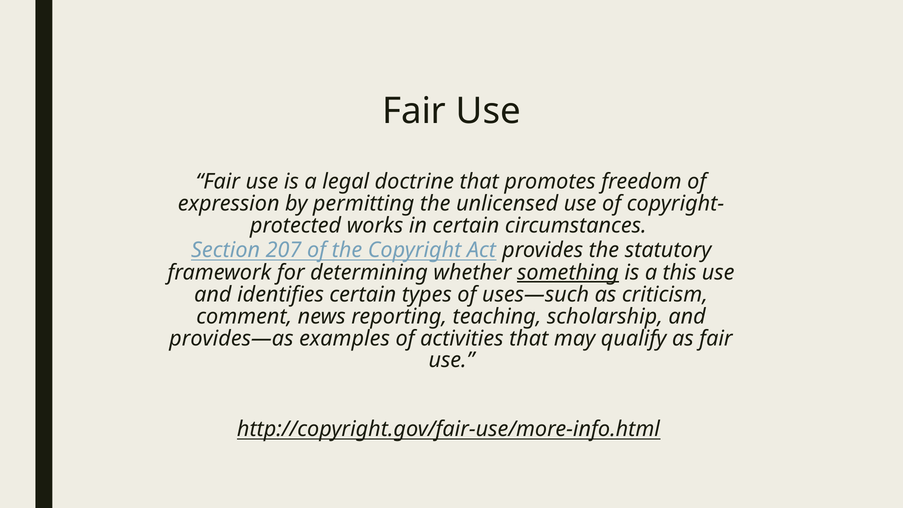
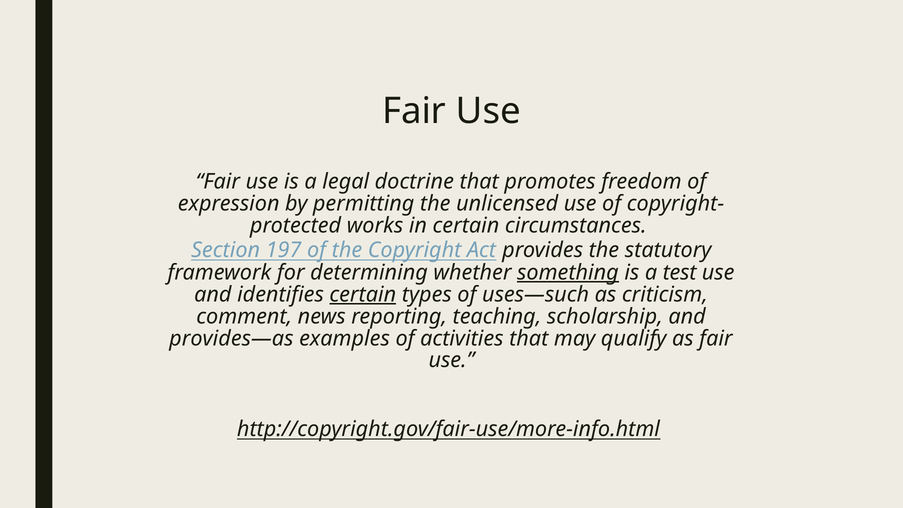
207: 207 -> 197 (284, 250)
this: this -> test (680, 273)
certain underline: none -> present (363, 294)
